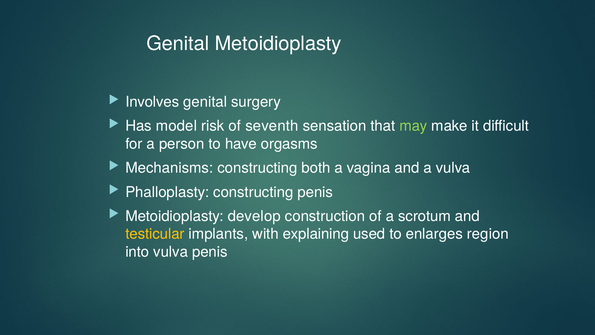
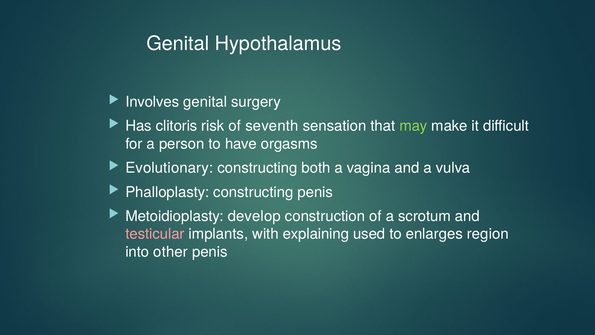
Genital Metoidioplasty: Metoidioplasty -> Hypothalamus (278, 44)
model: model -> clitoris (177, 126)
Mechanisms: Mechanisms -> Evolutionary (169, 168)
testicular colour: yellow -> pink (155, 234)
into vulva: vulva -> other (171, 252)
